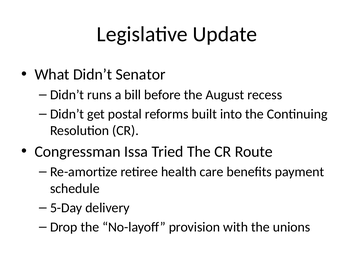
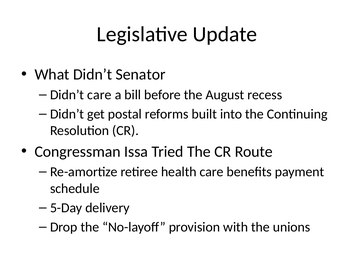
Didn’t runs: runs -> care (99, 95)
